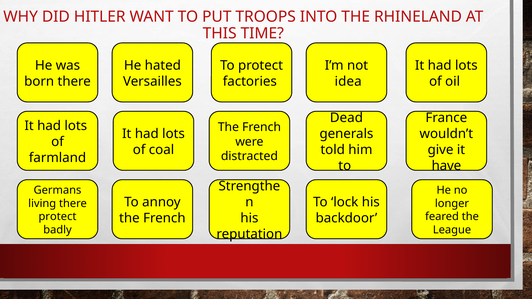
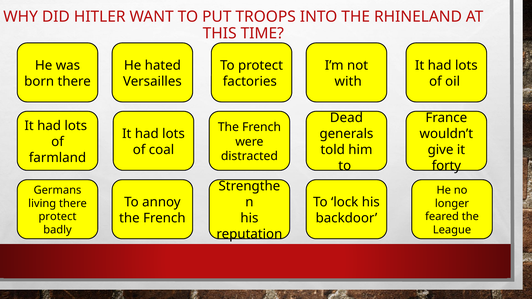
idea: idea -> with (348, 81)
have: have -> forty (446, 166)
